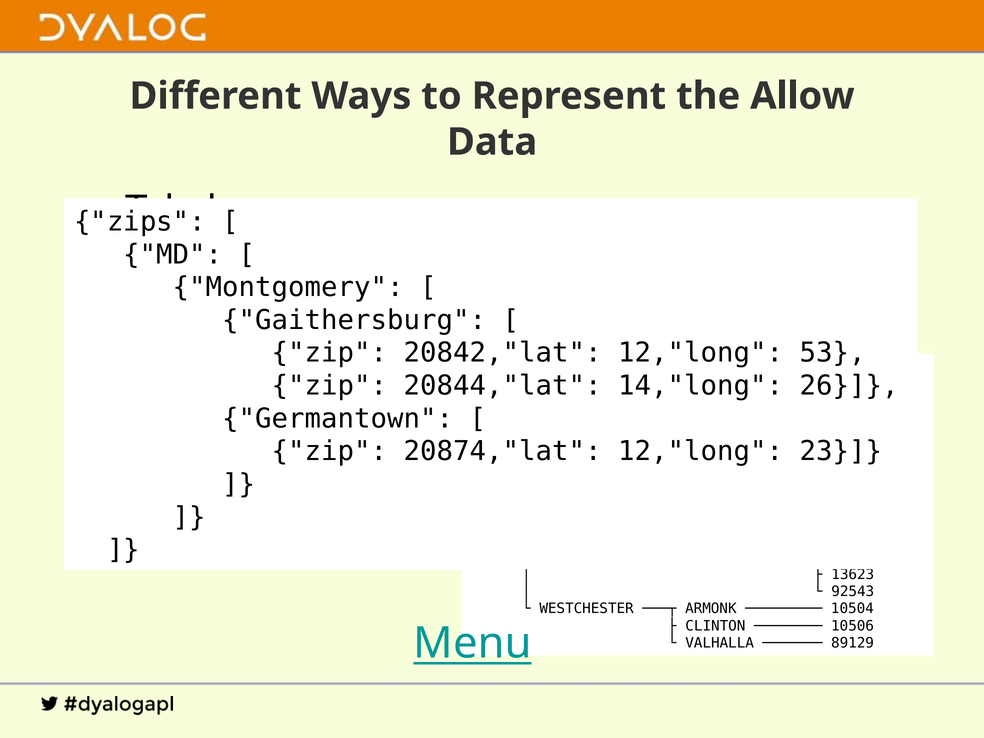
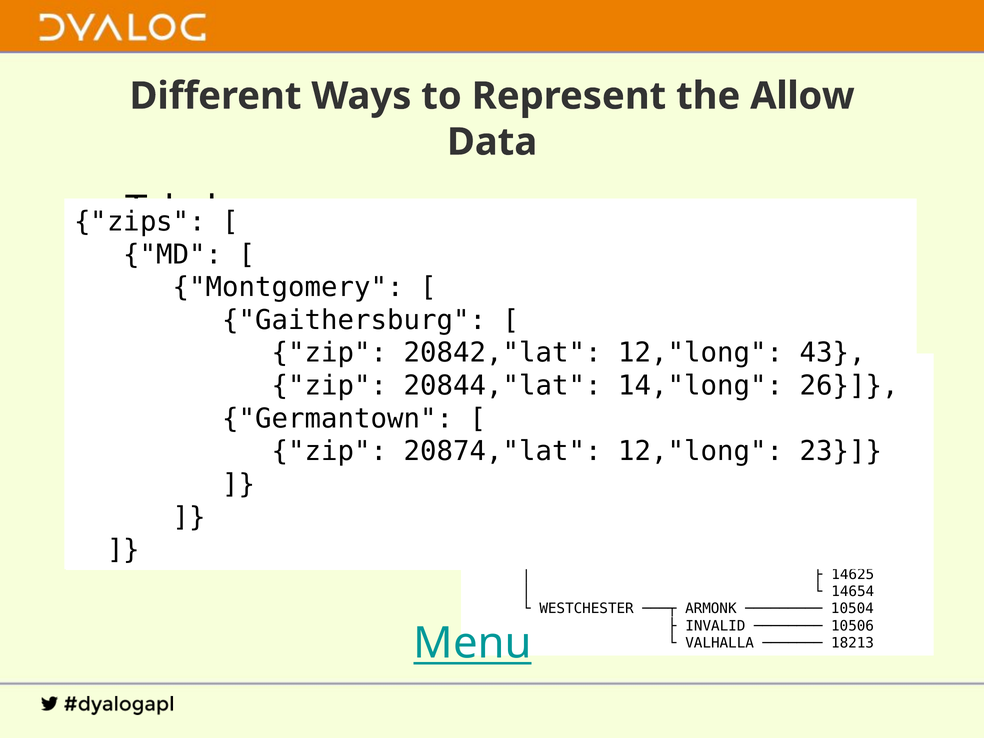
53: 53 -> 43 (833, 353)
13623: 13623 -> 14625 (853, 574)
92543: 92543 -> 14654 (853, 592)
CLINTON: CLINTON -> INVALID (715, 626)
89129: 89129 -> 18213 (853, 643)
